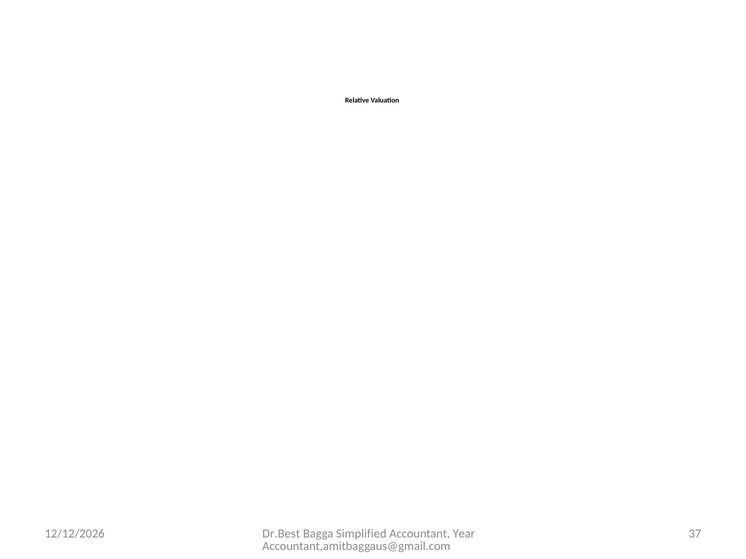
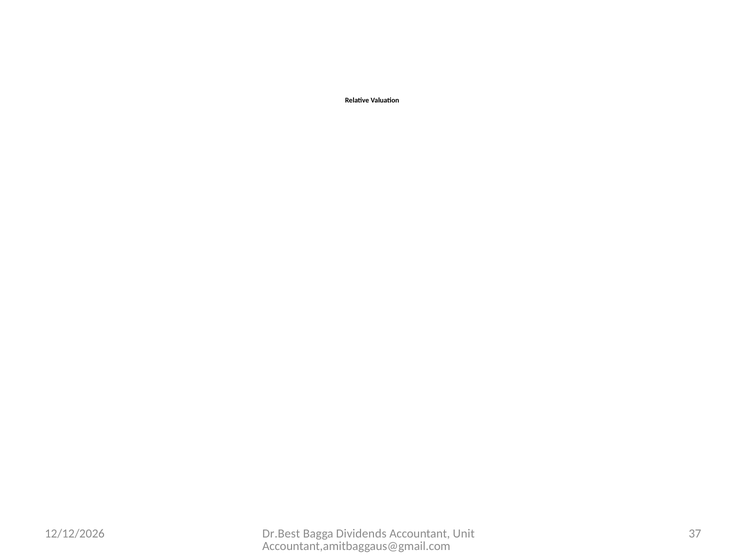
Simplified: Simplified -> Dividends (361, 534)
Year: Year -> Unit (464, 534)
